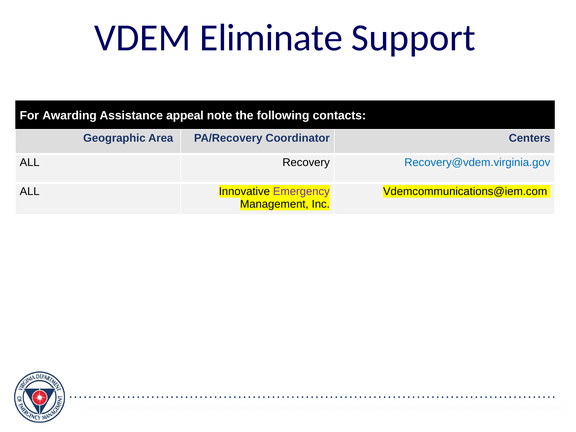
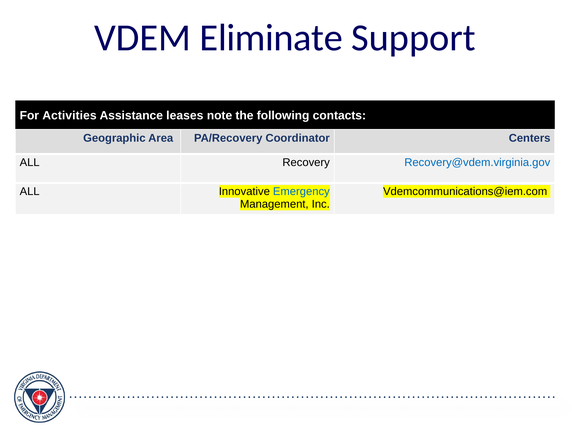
Awarding: Awarding -> Activities (69, 116)
appeal: appeal -> leases (185, 116)
Emergency colour: purple -> blue (301, 192)
